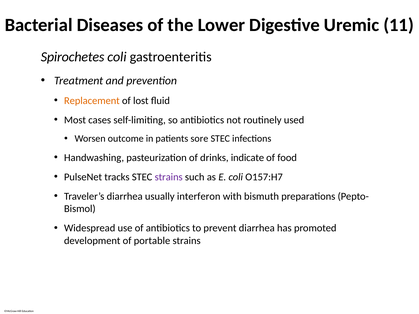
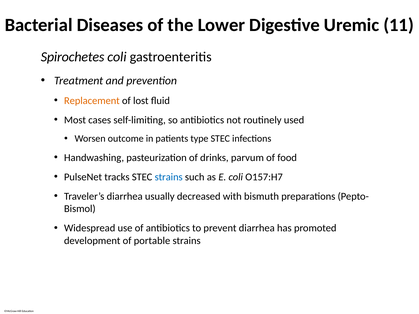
sore: sore -> type (199, 139)
indicate: indicate -> parvum (247, 158)
strains colour: purple -> blue (169, 177)
interferon: interferon -> decreased (199, 196)
